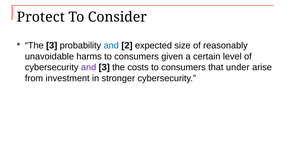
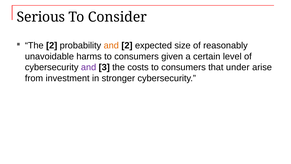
Protect: Protect -> Serious (41, 17)
The 3: 3 -> 2 (52, 45)
and colour: blue -> orange (111, 45)
